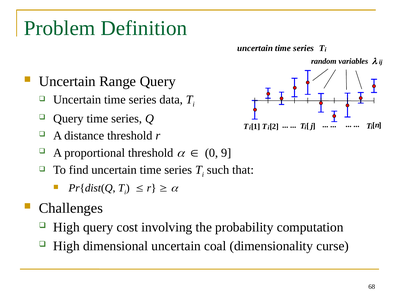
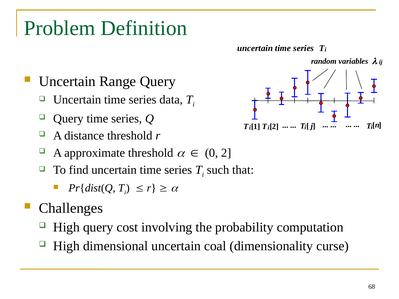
proportional: proportional -> approximate (95, 153)
0 9: 9 -> 2 (226, 153)
